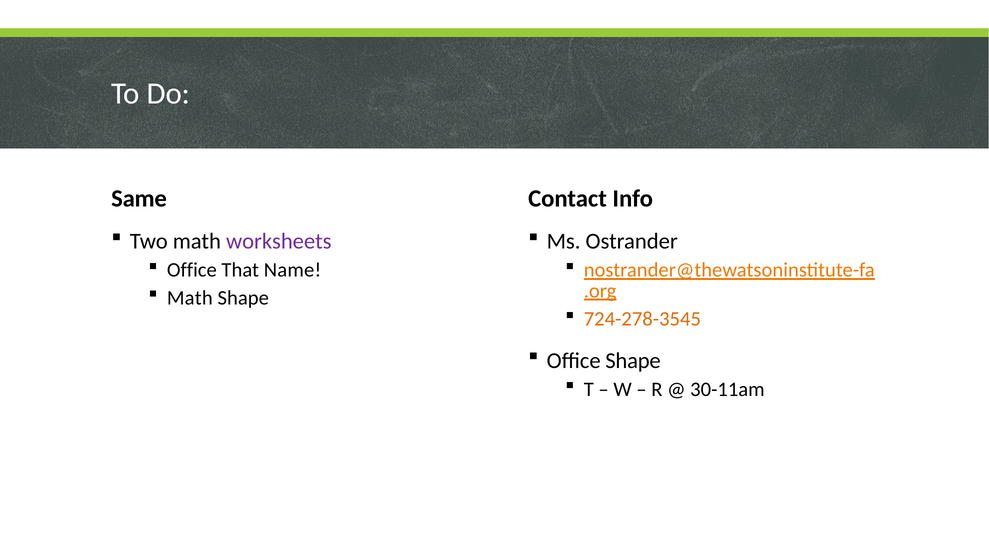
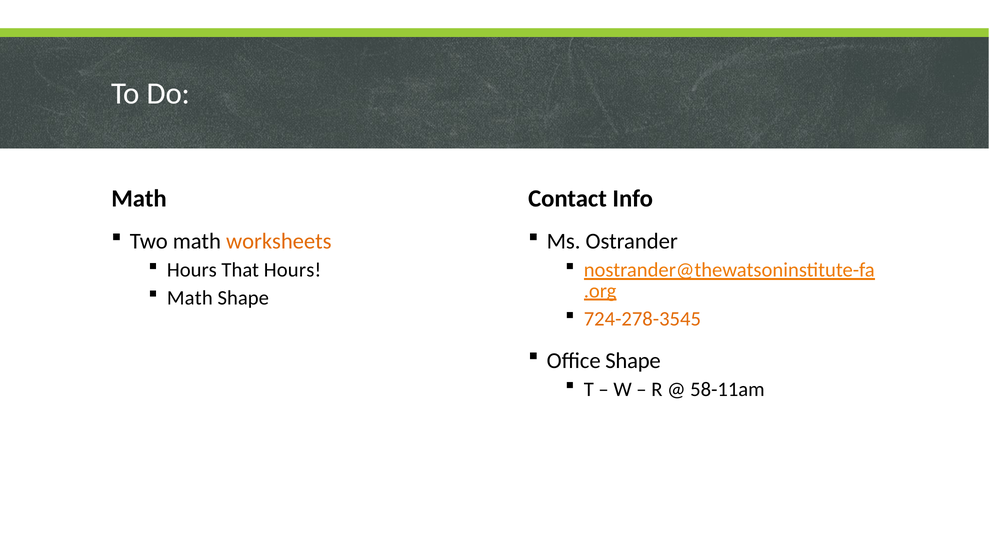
Same: Same -> Math (139, 199)
worksheets colour: purple -> orange (279, 241)
Office: Office -> Hours (192, 270)
That Name: Name -> Hours (293, 270)
30-11am: 30-11am -> 58-11am (727, 390)
